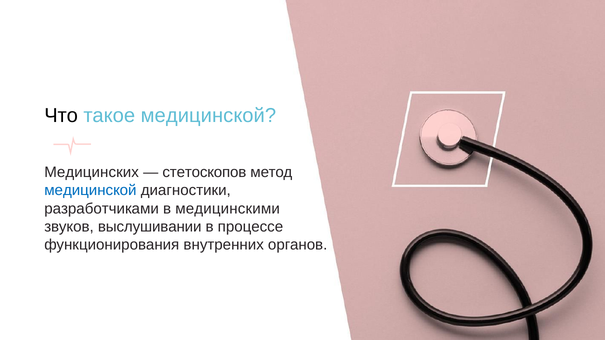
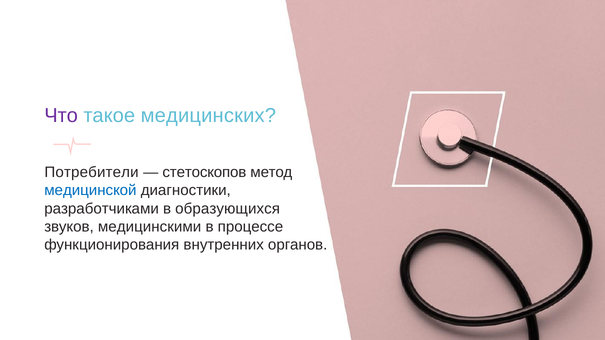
Что colour: black -> purple (61, 116)
такое медицинской: медицинской -> медицинских (208, 116)
Медицинских: Медицинских -> Потребители (92, 172)
медицинскими: медицинскими -> образующихся (228, 209)
выслушивании: выслушивании -> медицинскими (150, 227)
